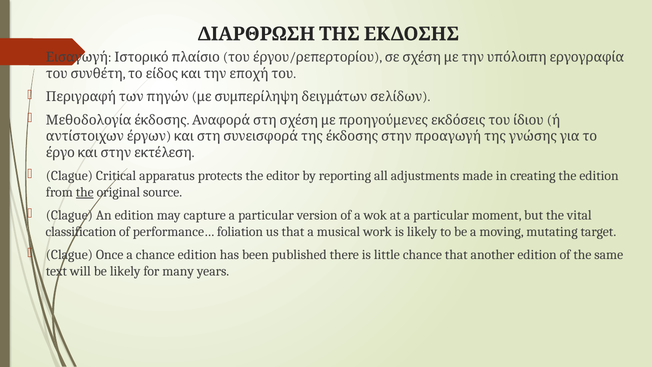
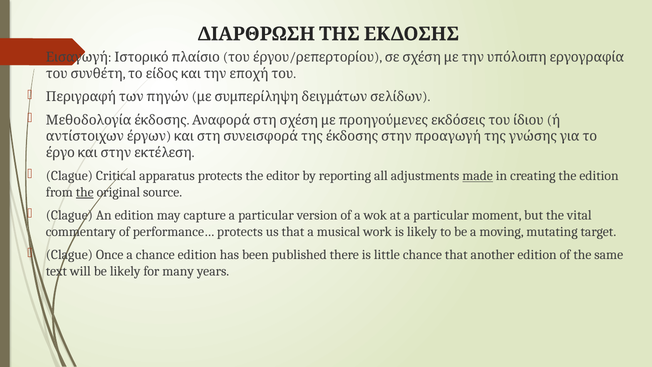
made underline: none -> present (478, 176)
classification: classification -> commentary (81, 232)
performance… foliation: foliation -> protects (240, 232)
